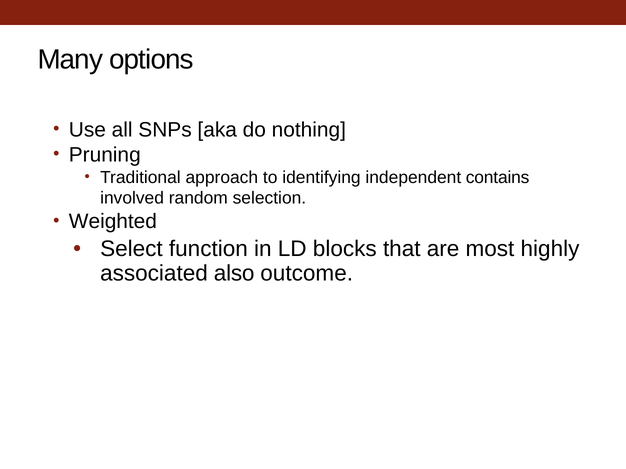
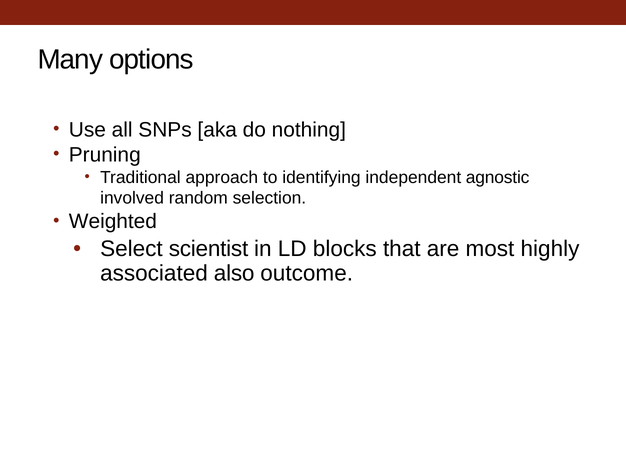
contains: contains -> agnostic (498, 178)
function: function -> scientist (209, 249)
